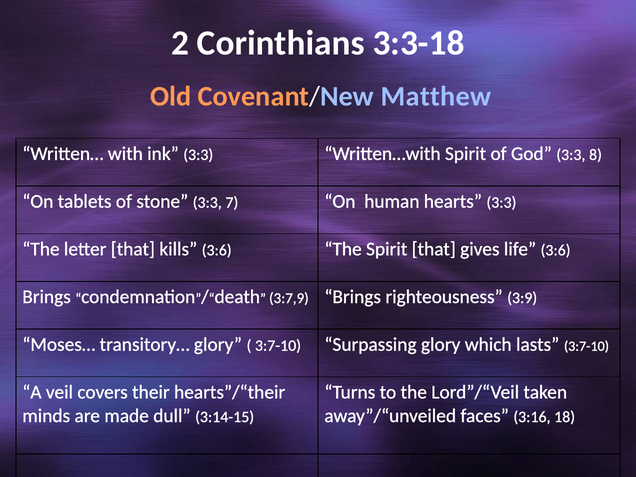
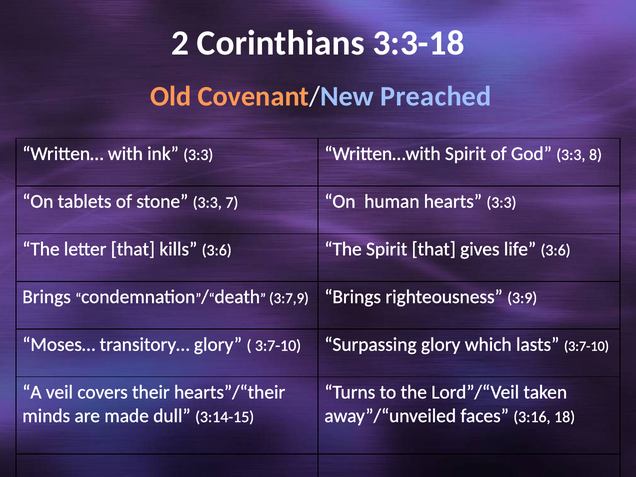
Matthew: Matthew -> Preached (436, 96)
